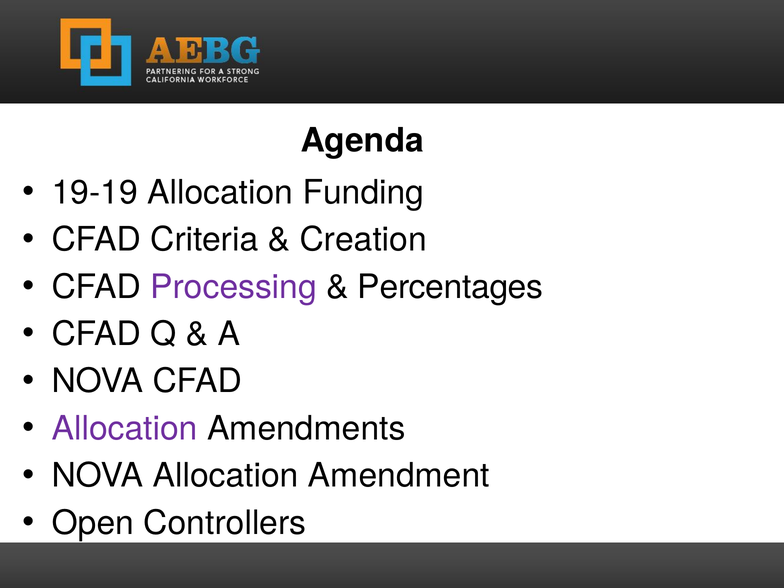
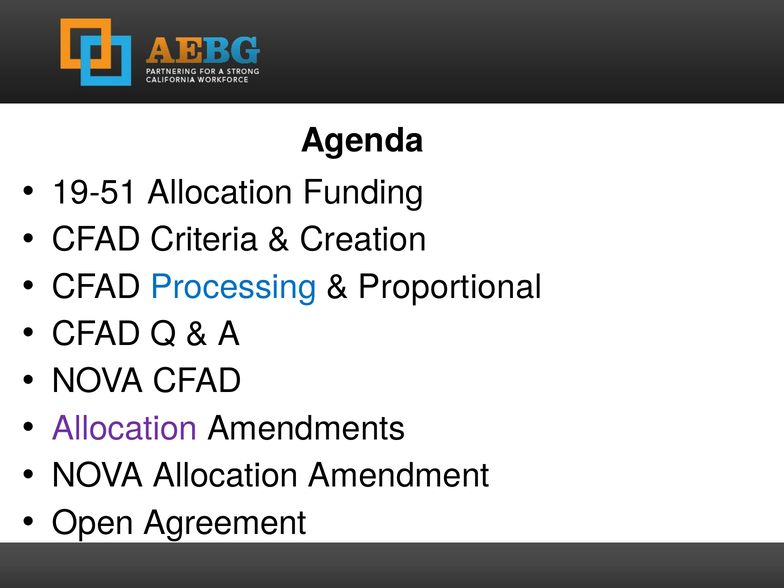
19-19: 19-19 -> 19-51 (95, 193)
Processing colour: purple -> blue (234, 287)
Percentages: Percentages -> Proportional (450, 287)
Controllers: Controllers -> Agreement (225, 523)
